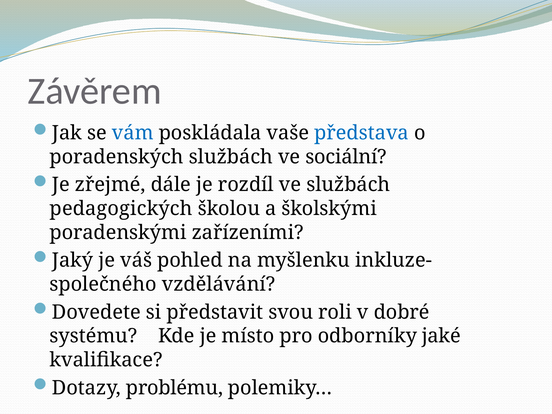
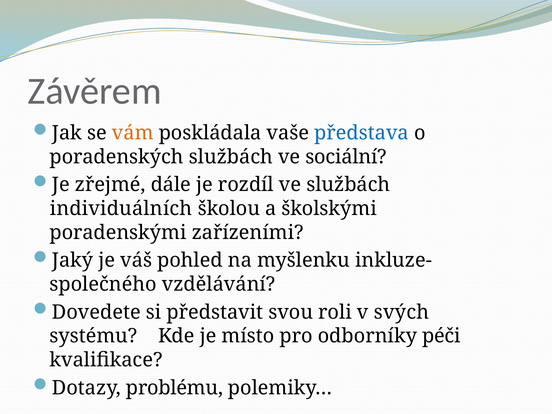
vám colour: blue -> orange (133, 133)
pedagogických: pedagogických -> individuálních (121, 209)
dobré: dobré -> svých (402, 312)
jaké: jaké -> péči (441, 336)
